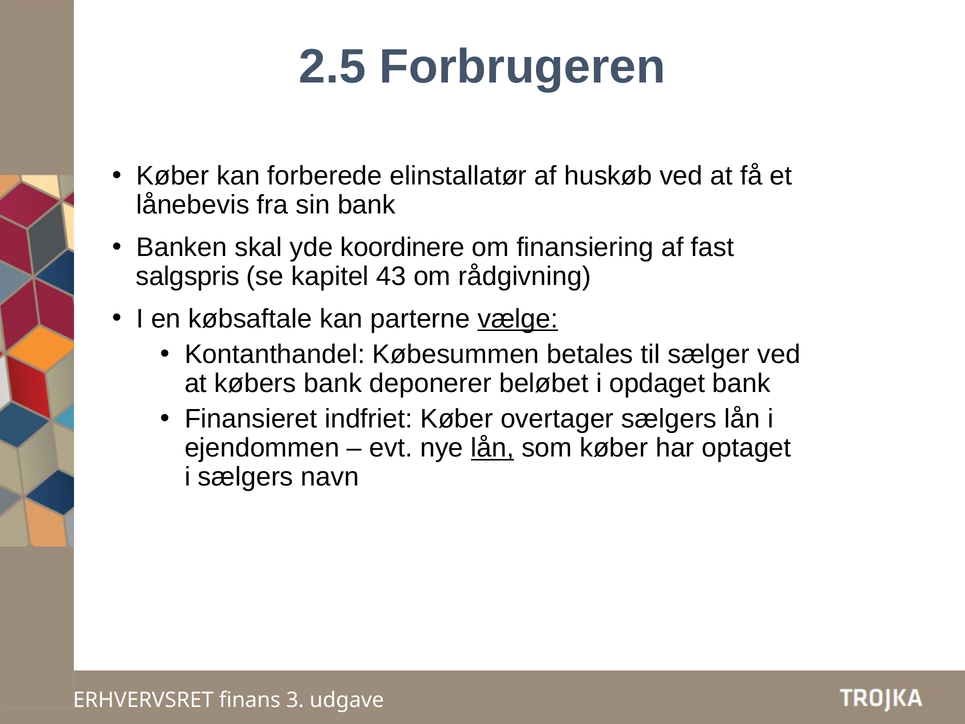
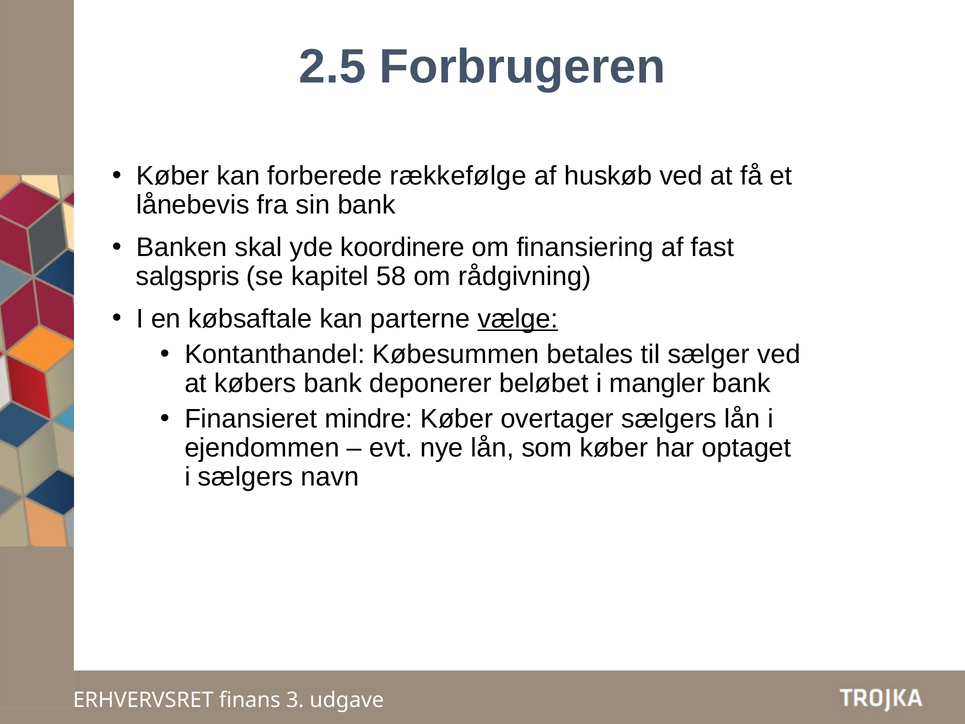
elinstallatør: elinstallatør -> rækkefølge (458, 176)
43: 43 -> 58 (391, 276)
opdaget: opdaget -> mangler (657, 383)
indfriet: indfriet -> mindre (369, 419)
lån underline: present -> none (492, 448)
